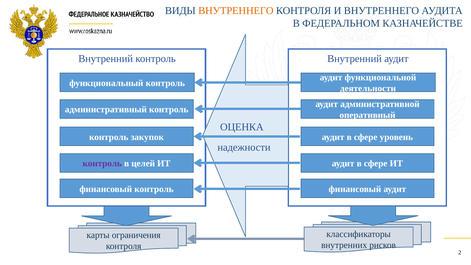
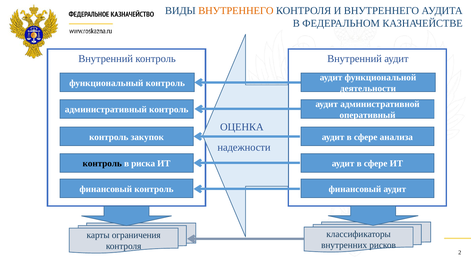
уровень: уровень -> анализа (396, 137)
контроль colour: purple -> black (102, 164)
целей: целей -> риска (143, 164)
